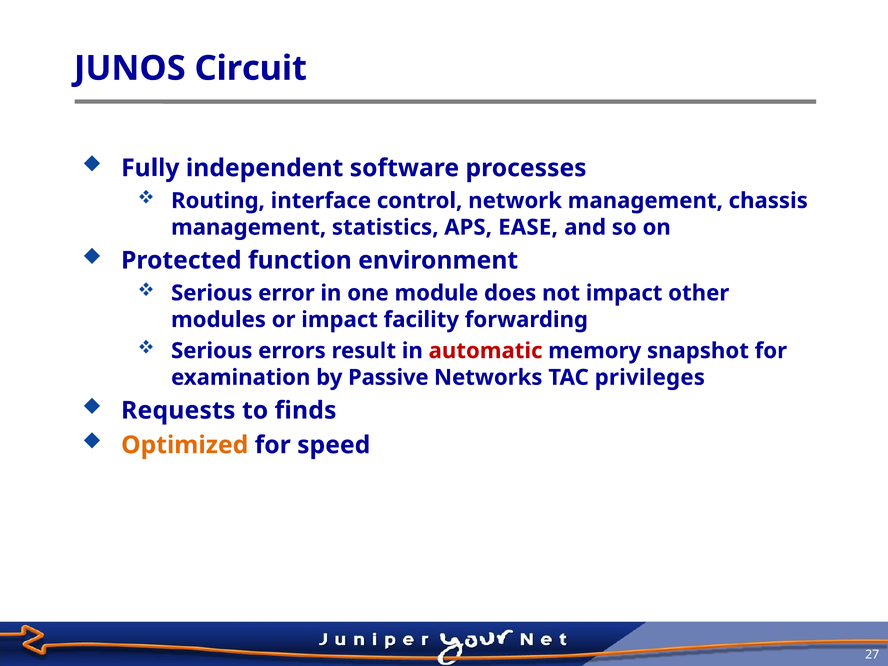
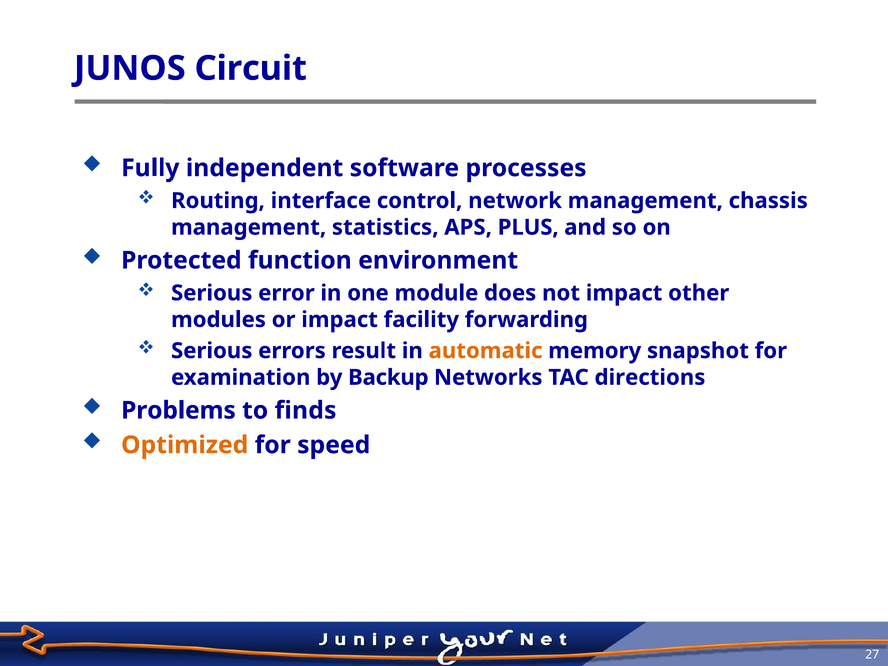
EASE: EASE -> PLUS (528, 227)
automatic colour: red -> orange (486, 351)
Passive: Passive -> Backup (388, 377)
privileges: privileges -> directions (650, 377)
Requests: Requests -> Problems (178, 410)
